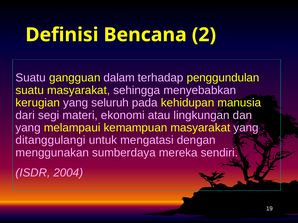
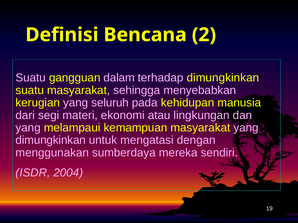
terhadap penggundulan: penggundulan -> dimungkinkan (223, 78)
ditanggulangi: ditanggulangi -> dimungkinkan (51, 140)
